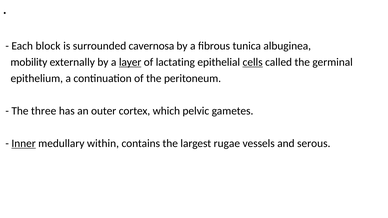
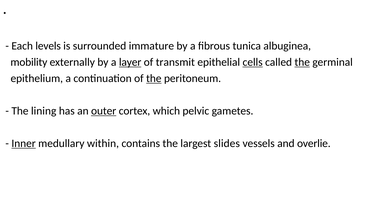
block: block -> levels (48, 46)
cavernosa: cavernosa -> immature (151, 46)
lactating: lactating -> transmit (175, 62)
the underline: none -> present (302, 62)
the underline: none -> present (154, 78)
three: three -> lining (44, 111)
outer underline: none -> present (104, 111)
rugae: rugae -> slides (227, 144)
serous: serous -> overlie (314, 144)
